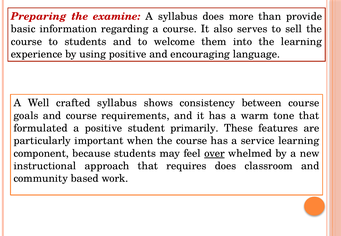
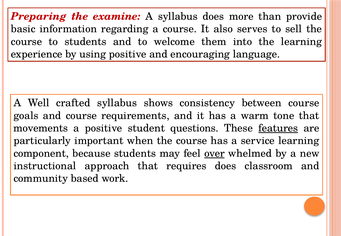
formulated: formulated -> movements (41, 128)
primarily: primarily -> questions (195, 128)
features underline: none -> present (278, 128)
